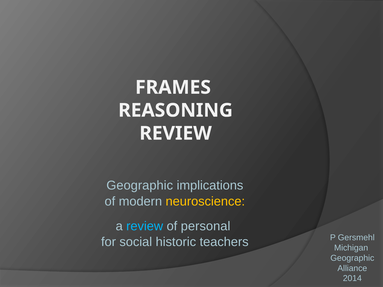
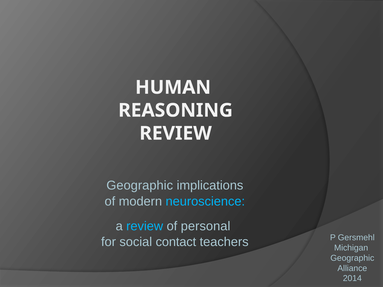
FRAMES: FRAMES -> HUMAN (173, 87)
neuroscience colour: yellow -> light blue (205, 202)
historic: historic -> contact (176, 242)
